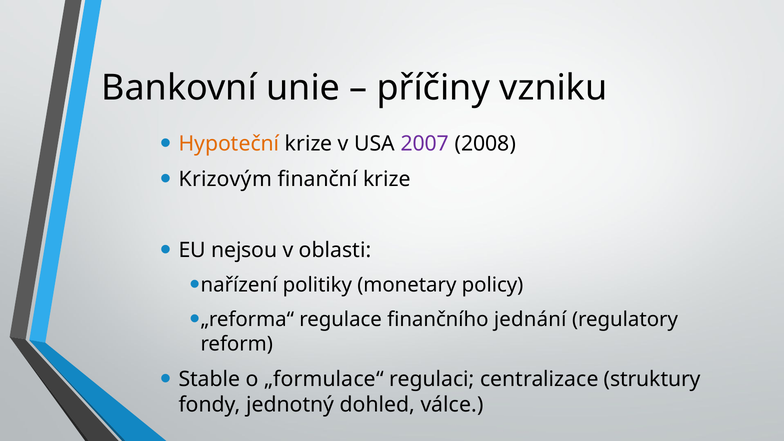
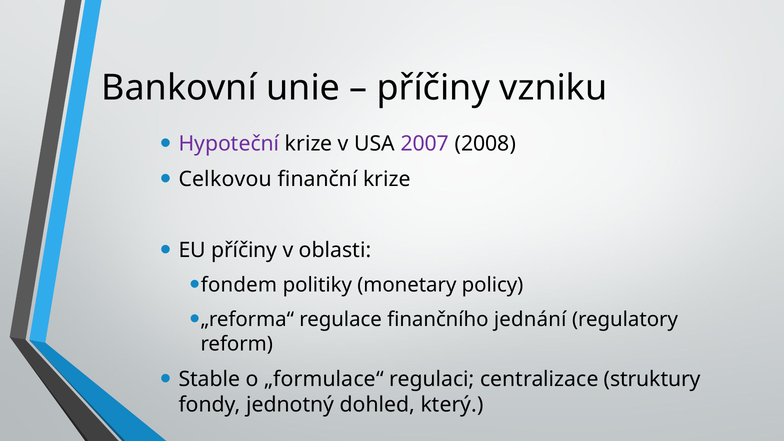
Hypoteční colour: orange -> purple (229, 144)
Krizovým: Krizovým -> Celkovou (225, 179)
EU nejsou: nejsou -> příčiny (244, 250)
nařízení: nařízení -> fondem (239, 285)
válce: válce -> který (452, 405)
